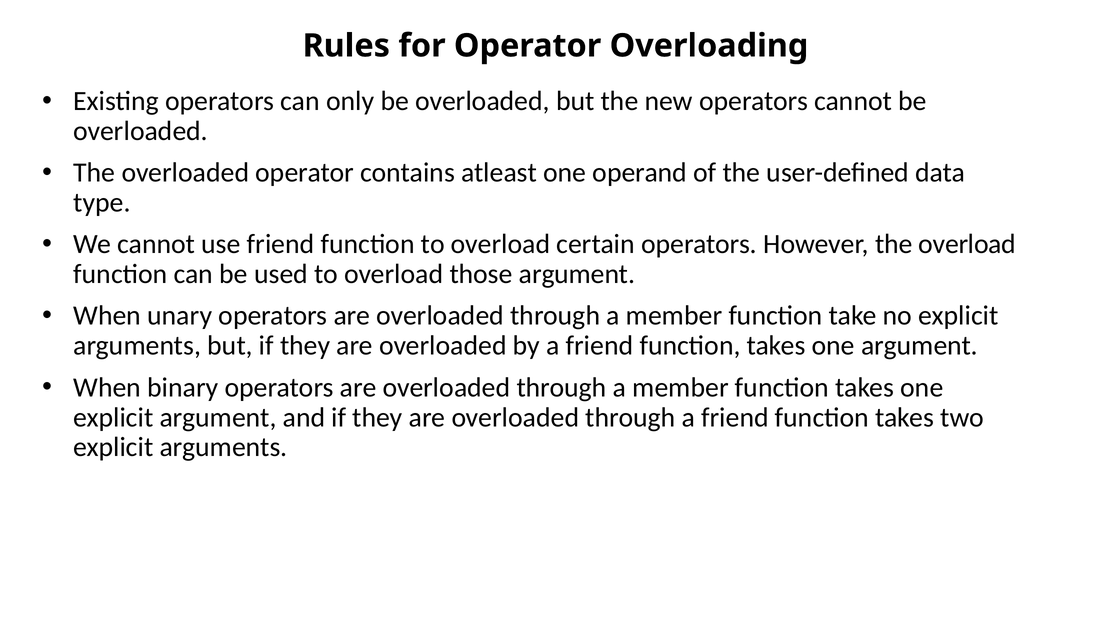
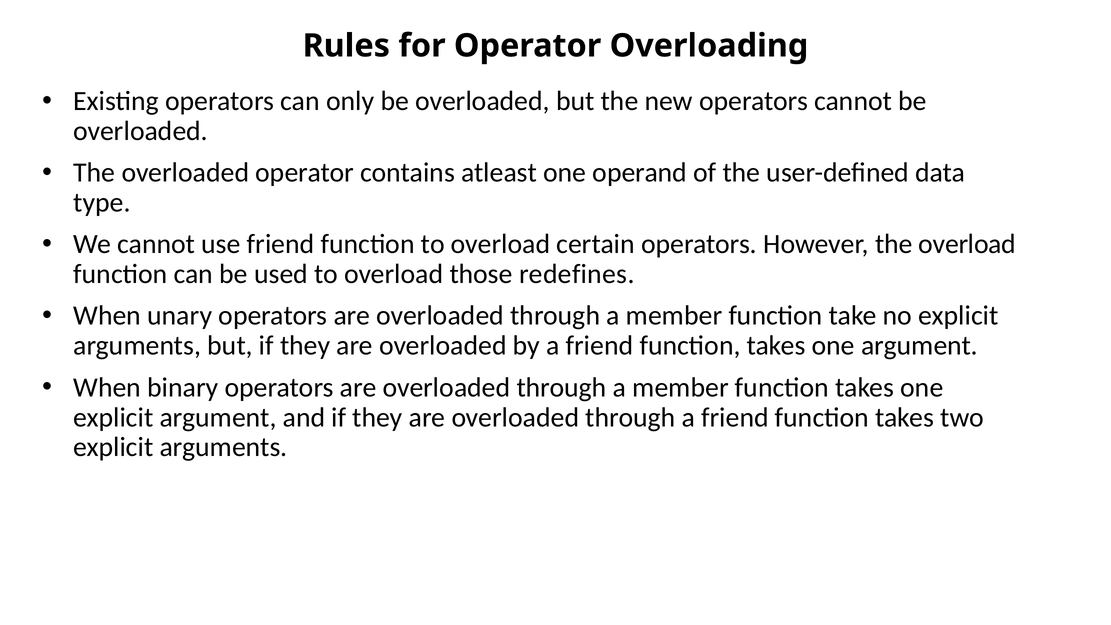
those argument: argument -> redefines (577, 274)
